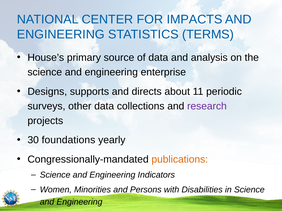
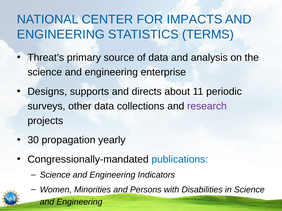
House’s: House’s -> Threat’s (46, 58)
foundations: foundations -> propagation (69, 140)
publications colour: orange -> blue (180, 160)
